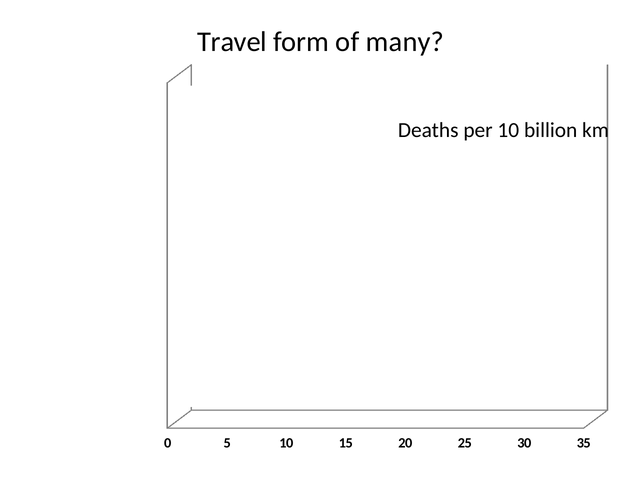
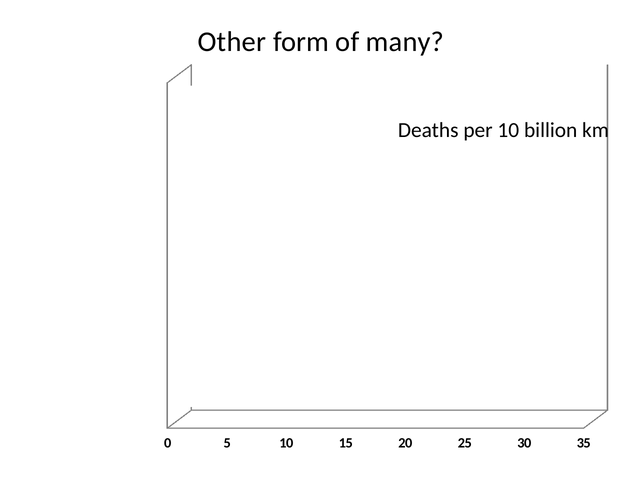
Travel: Travel -> Other (232, 42)
